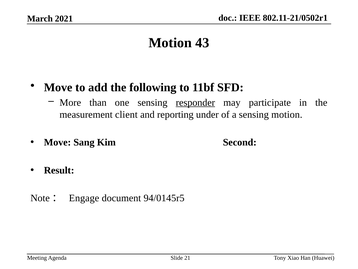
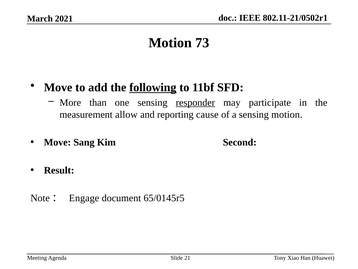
43: 43 -> 73 (202, 43)
following underline: none -> present (153, 87)
client: client -> allow (126, 114)
under: under -> cause (207, 114)
94/0145r5: 94/0145r5 -> 65/0145r5 (164, 198)
